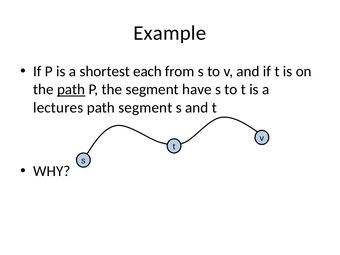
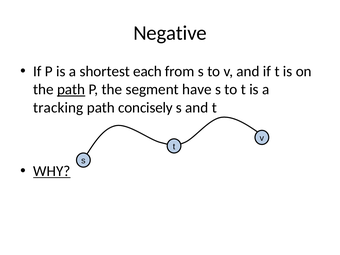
Example: Example -> Negative (170, 33)
lectures: lectures -> tracking (58, 108)
path segment: segment -> concisely (145, 108)
WHY underline: none -> present (52, 171)
